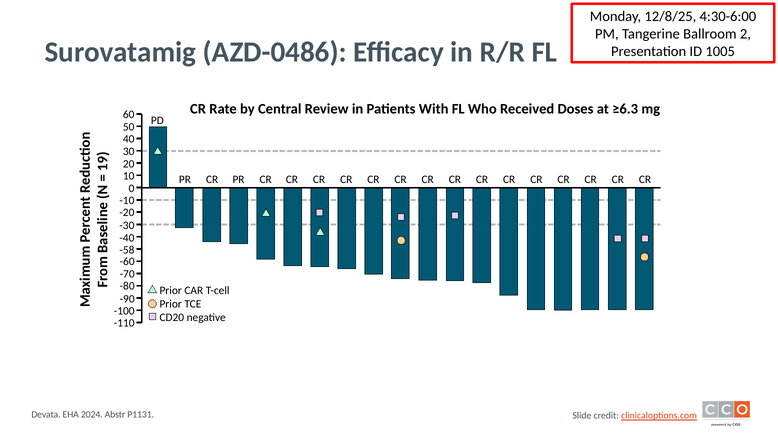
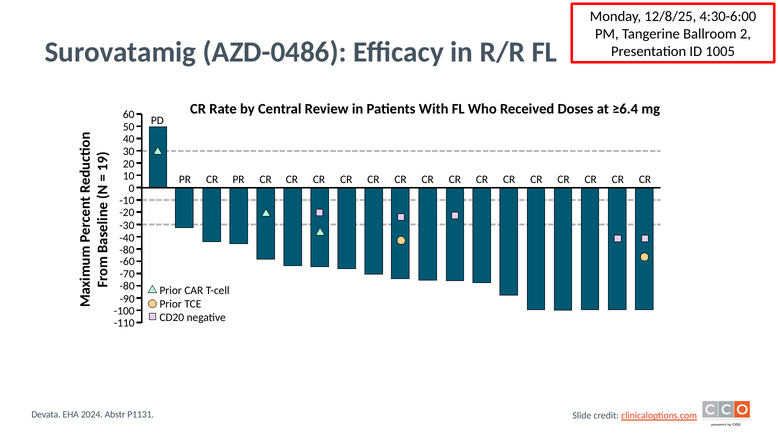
≥6.3: ≥6.3 -> ≥6.4 (625, 109)
-58: -58 -> -80 (127, 250)
